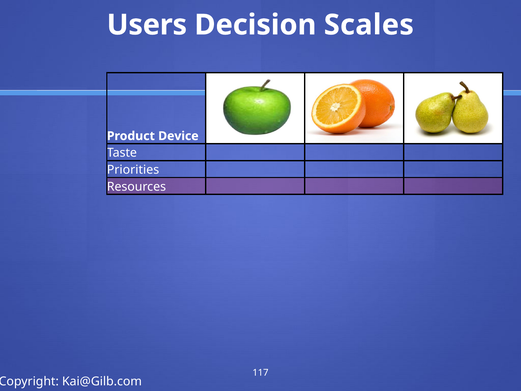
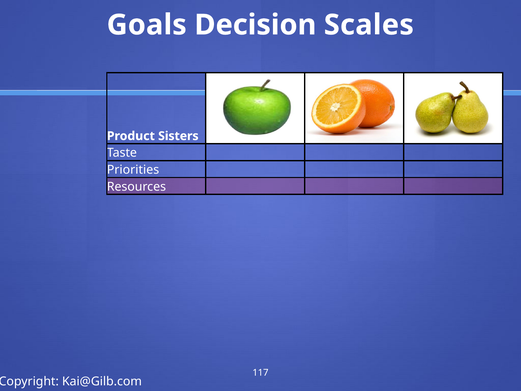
Users: Users -> Goals (147, 25)
Device: Device -> Sisters (178, 136)
